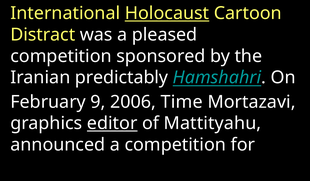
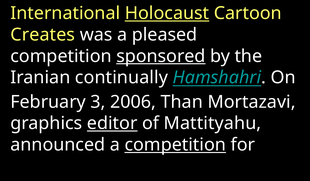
Distract: Distract -> Creates (43, 35)
sponsored underline: none -> present (161, 56)
predictably: predictably -> continually (121, 78)
9: 9 -> 3 (98, 102)
Time: Time -> Than (182, 102)
competition underline: none -> present (175, 145)
